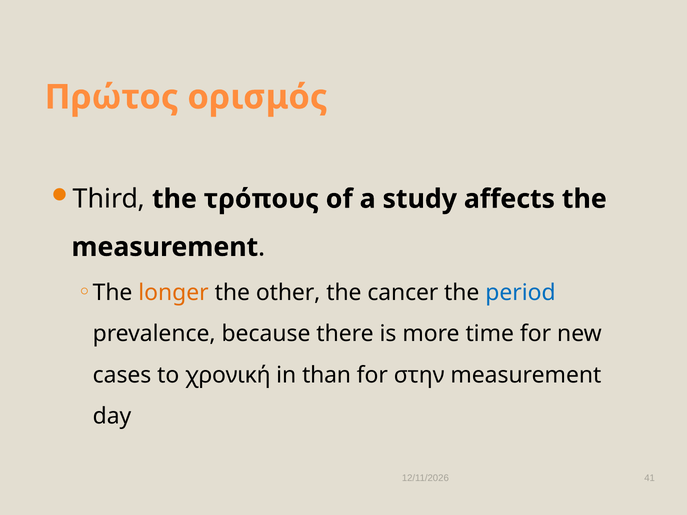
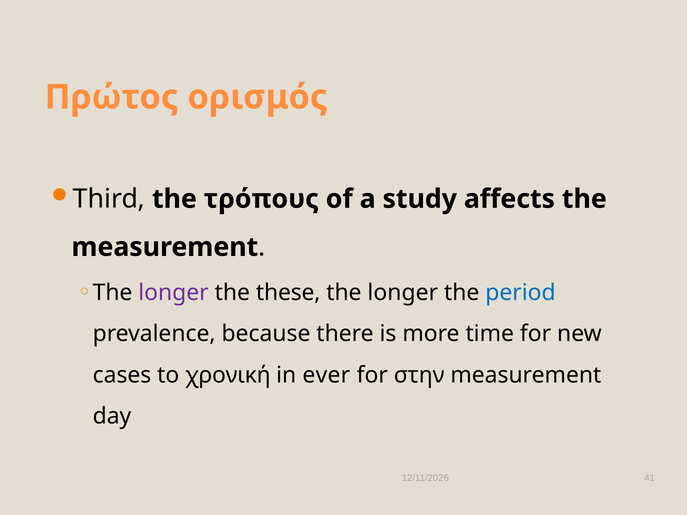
longer colour: orange -> purple (174, 293)
other: other -> these (288, 293)
cancer: cancer -> longer (403, 293)
than: than -> ever (326, 375)
